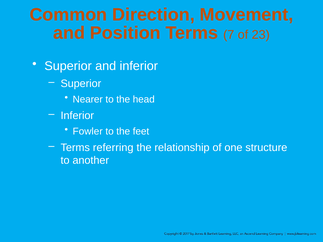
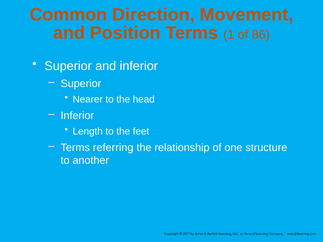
7: 7 -> 1 (229, 35)
23: 23 -> 86 (261, 35)
Fowler: Fowler -> Length (88, 131)
